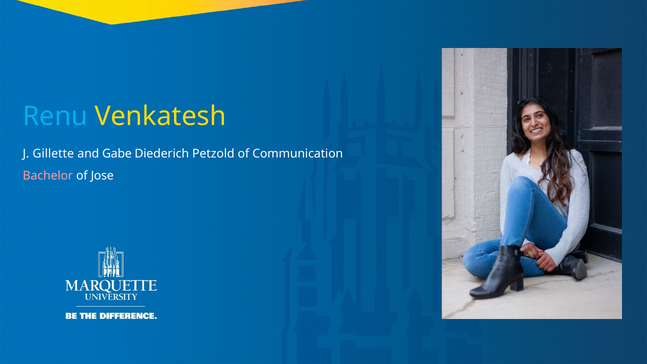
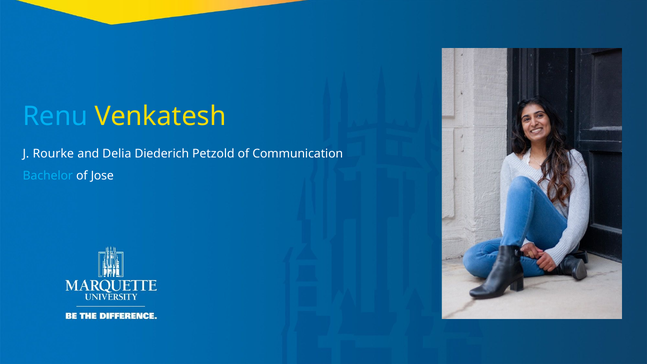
Gillette: Gillette -> Rourke (53, 154)
Gabe: Gabe -> Delia (117, 154)
Bachelor colour: pink -> light blue (48, 176)
